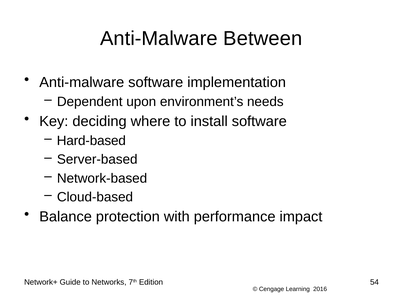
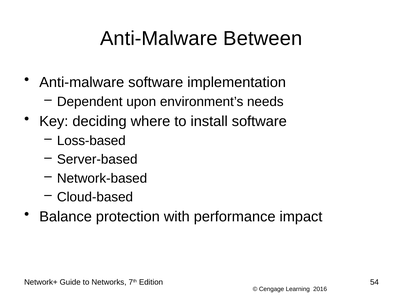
Hard-based: Hard-based -> Loss-based (91, 141)
